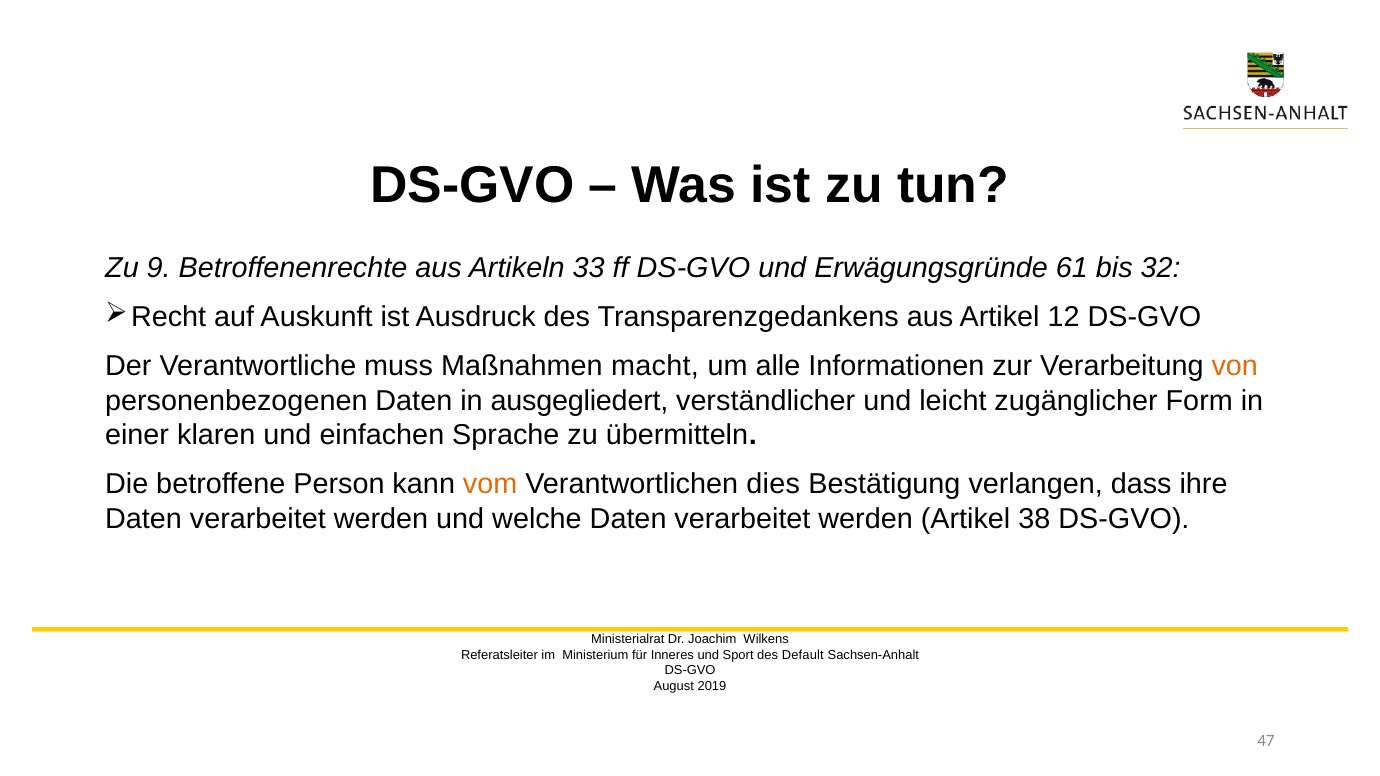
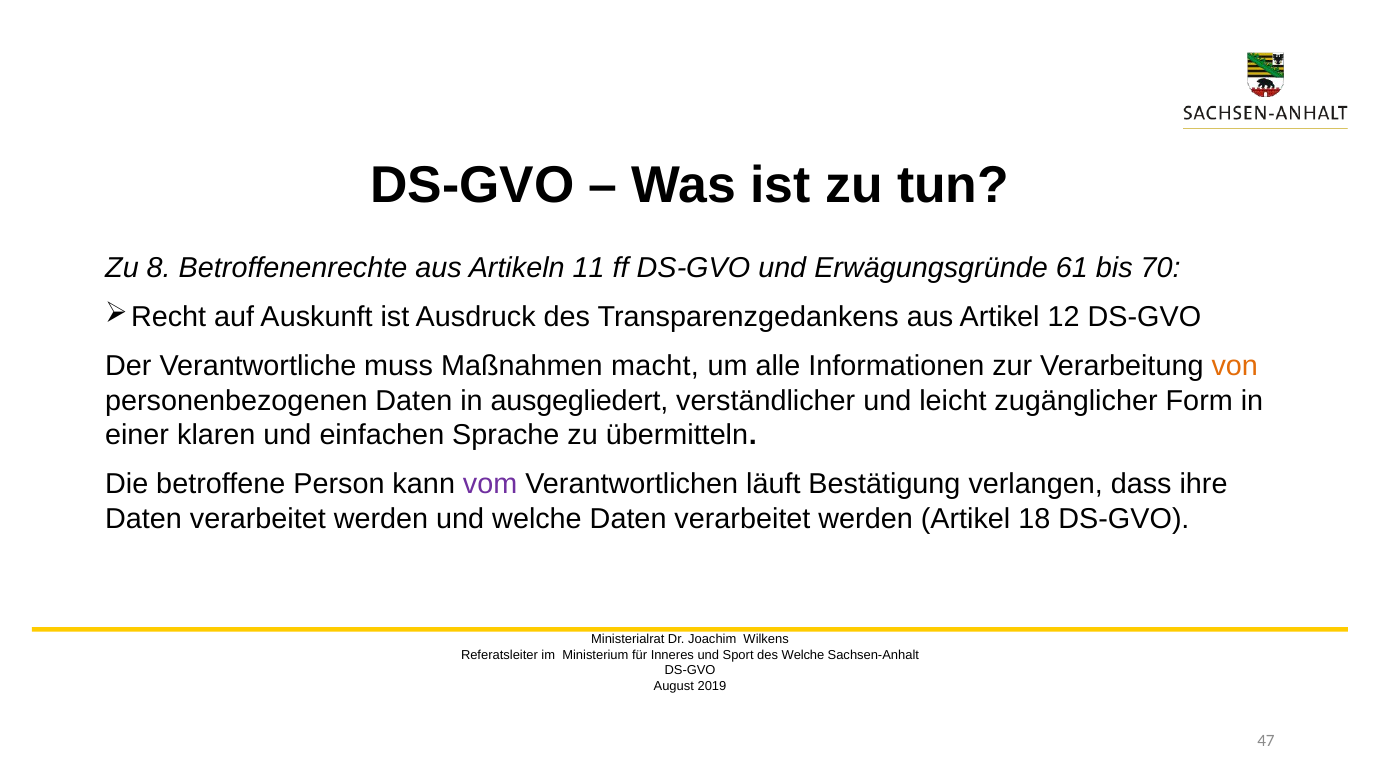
9: 9 -> 8 (159, 268)
33: 33 -> 11 (589, 268)
32: 32 -> 70 (1161, 268)
vom colour: orange -> purple (490, 484)
dies: dies -> läuft (773, 484)
38: 38 -> 18 (1034, 519)
des Default: Default -> Welche (803, 655)
